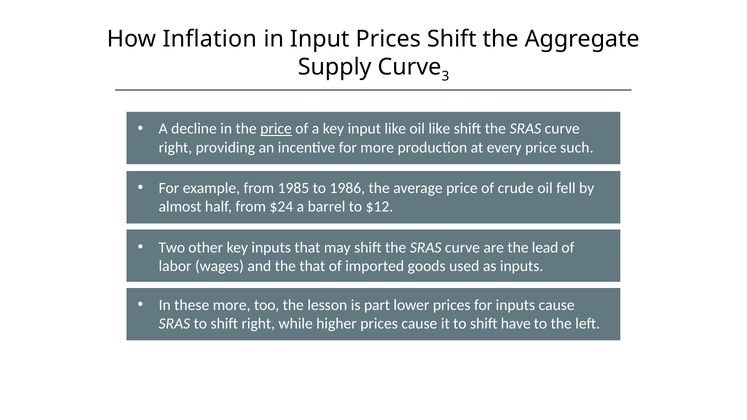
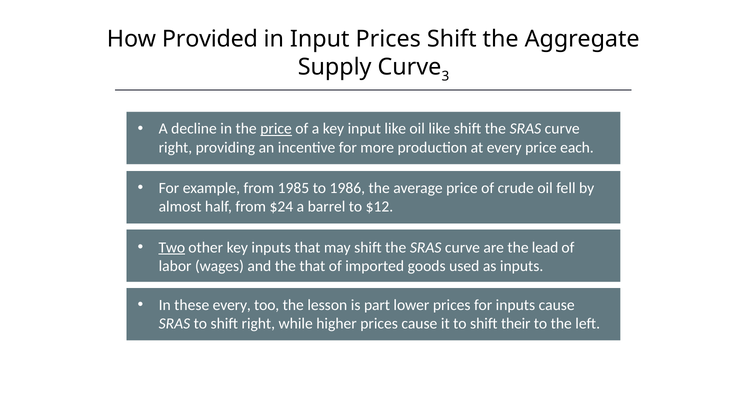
Inflation: Inflation -> Provided (210, 39)
such: such -> each (577, 148)
Two underline: none -> present (172, 248)
these more: more -> every (232, 305)
have: have -> their (516, 324)
